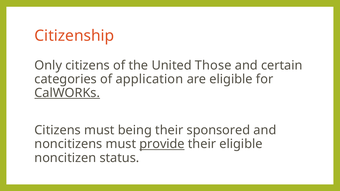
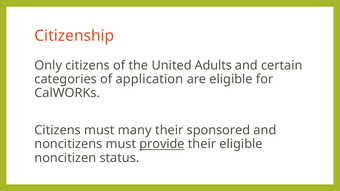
Those: Those -> Adults (213, 65)
CalWORKs underline: present -> none (67, 93)
being: being -> many (135, 130)
